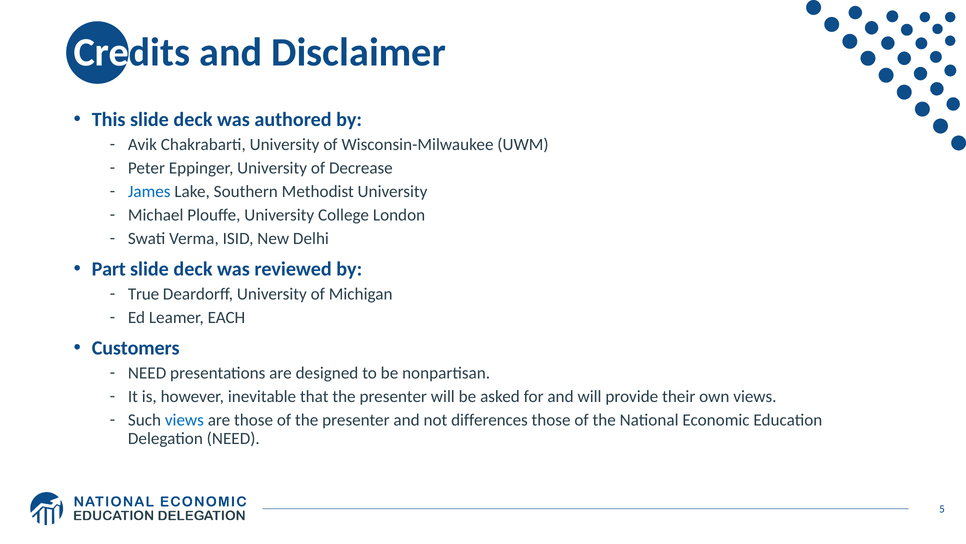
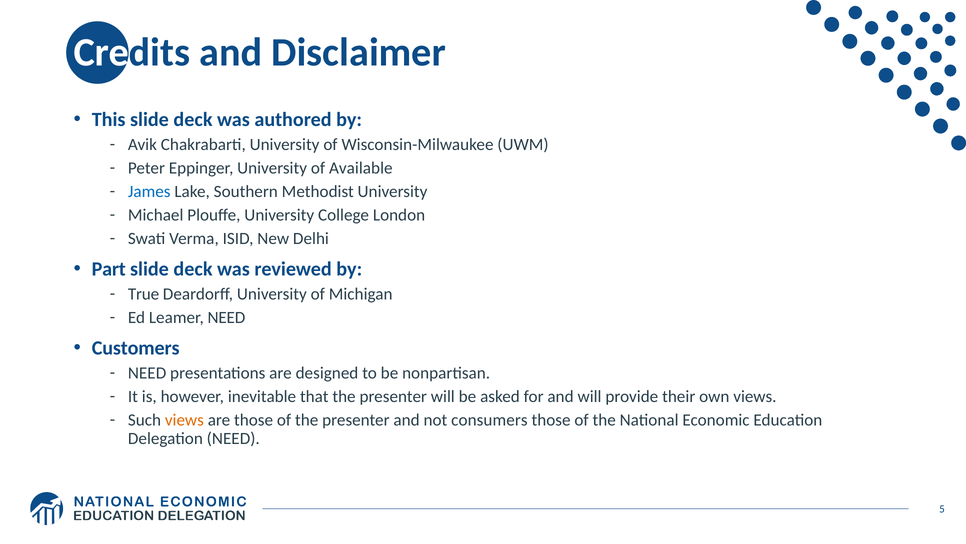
Decrease: Decrease -> Available (361, 168)
Leamer EACH: EACH -> NEED (226, 317)
views colour: blue -> orange (184, 420)
differences: differences -> consumers (489, 420)
